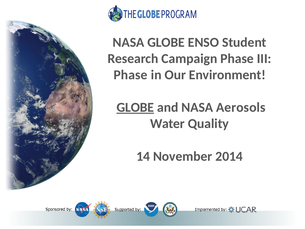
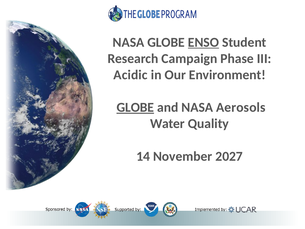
ENSO underline: none -> present (203, 42)
Phase: Phase -> Acidic (131, 75)
2014: 2014 -> 2027 (229, 156)
